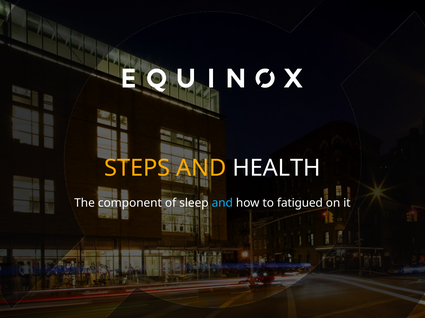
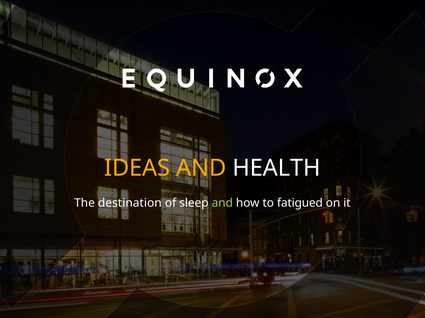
STEPS: STEPS -> IDEAS (137, 168)
component: component -> destination (130, 204)
and colour: light blue -> light green (222, 204)
